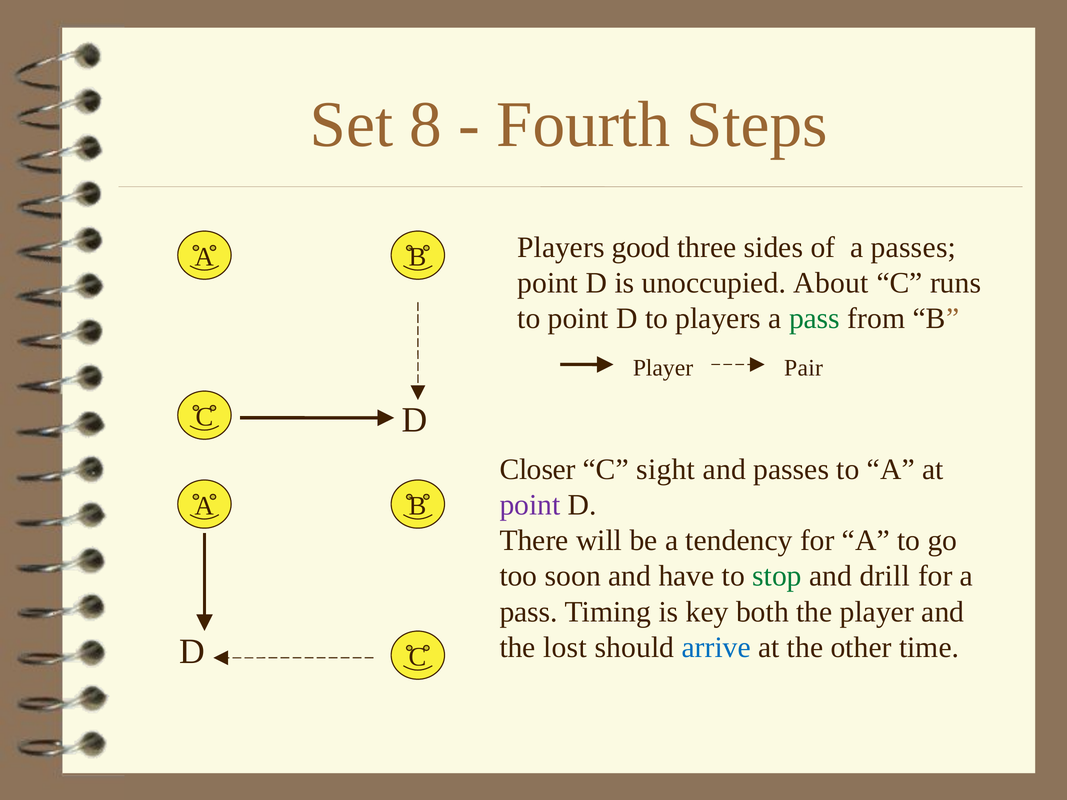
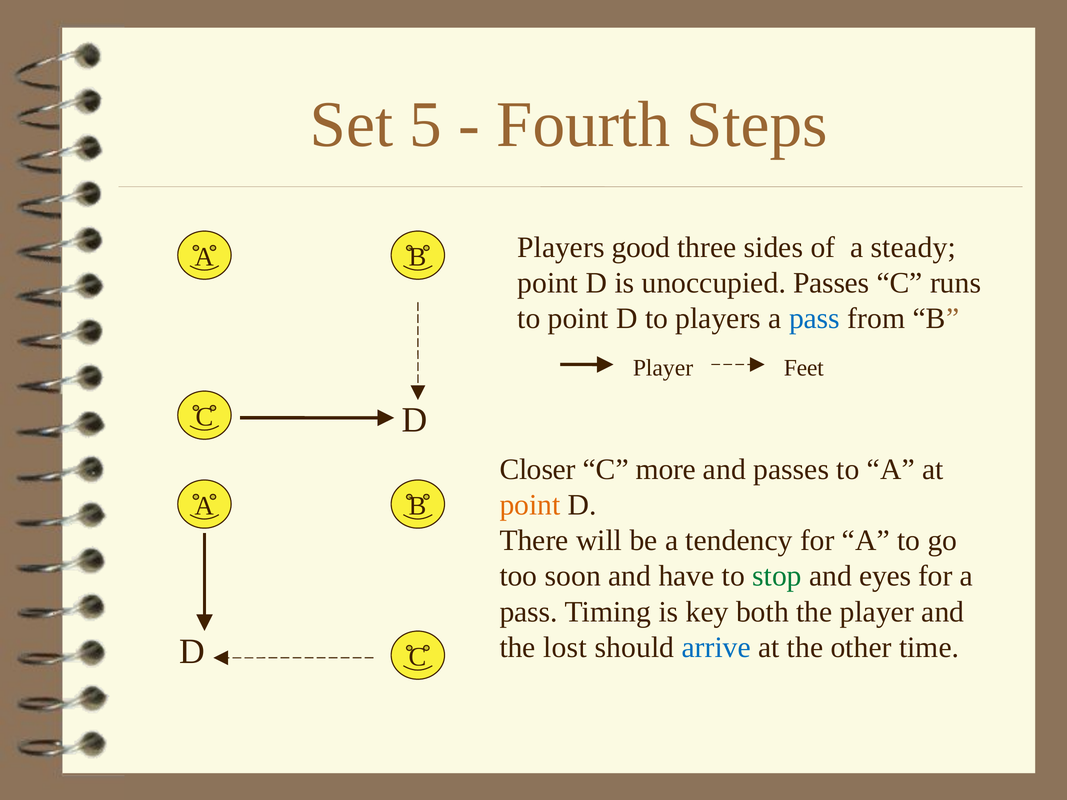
8: 8 -> 5 (426, 125)
a passes: passes -> steady (913, 247)
unoccupied About: About -> Passes (831, 283)
pass colour: green -> blue (815, 319)
Pair: Pair -> Feet (804, 368)
sight: sight -> more (666, 470)
point colour: purple -> orange (530, 505)
drill: drill -> eyes (885, 576)
